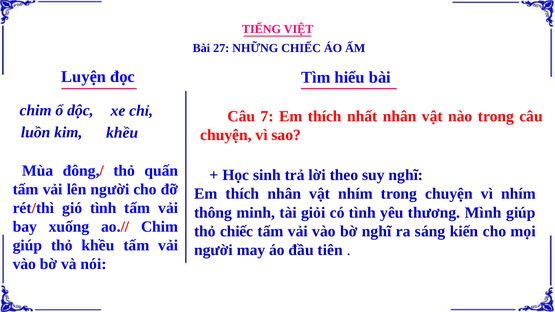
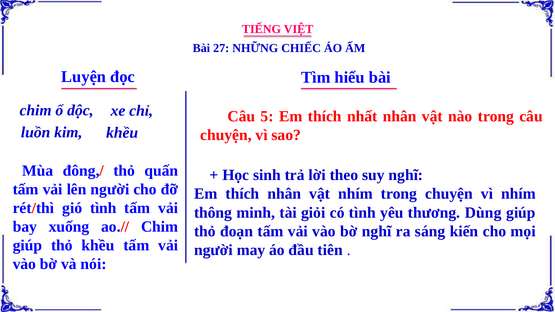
7: 7 -> 5 (267, 116)
Mình: Mình -> Dùng (483, 212)
thỏ chiếc: chiếc -> đoạn (237, 231)
